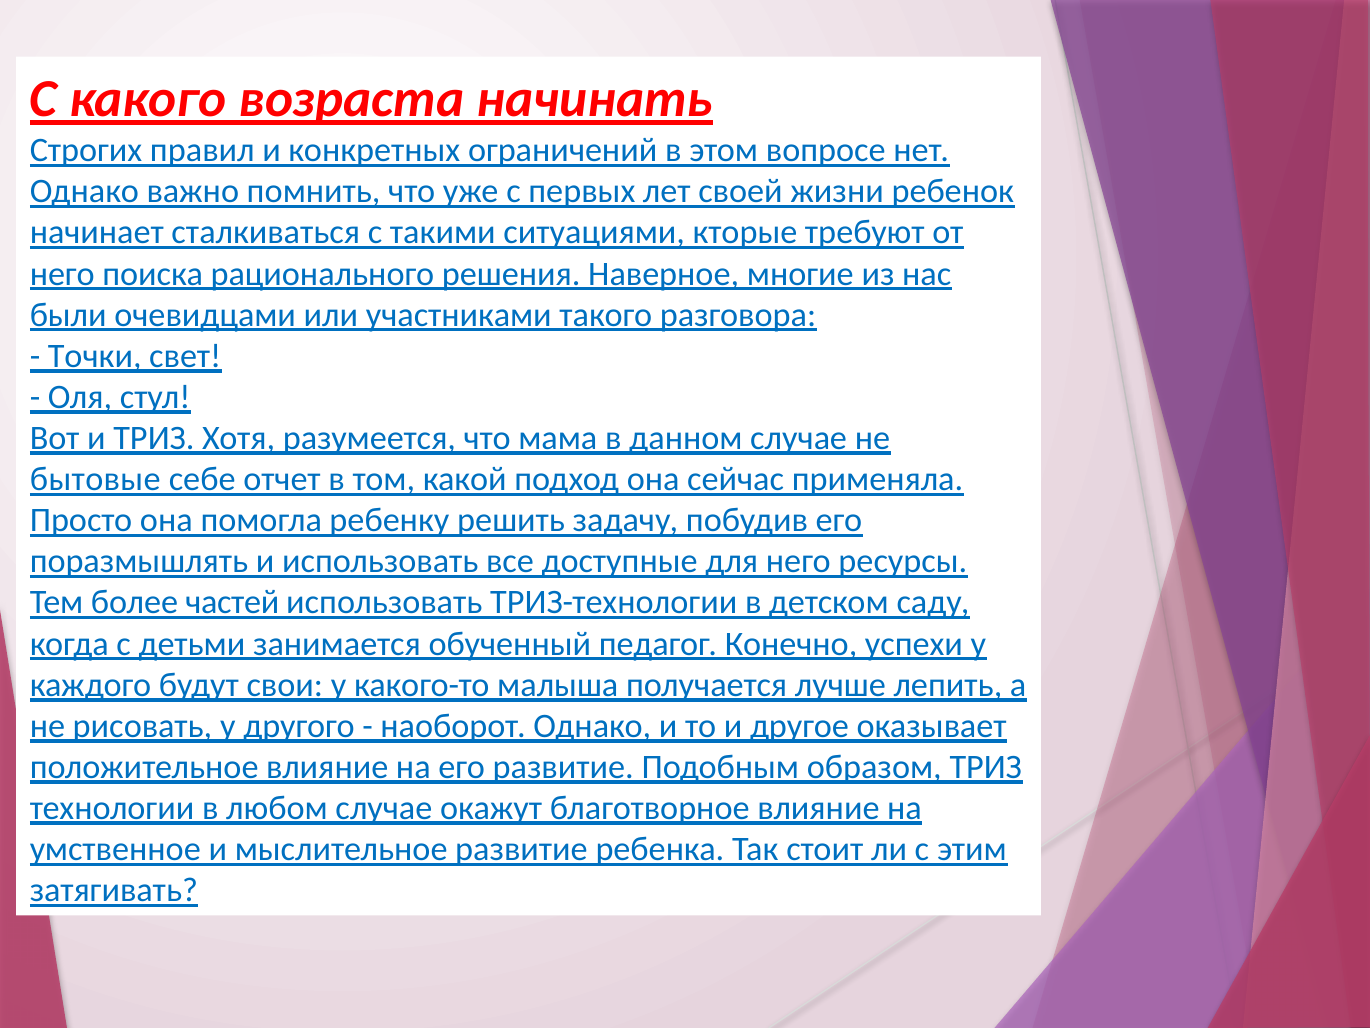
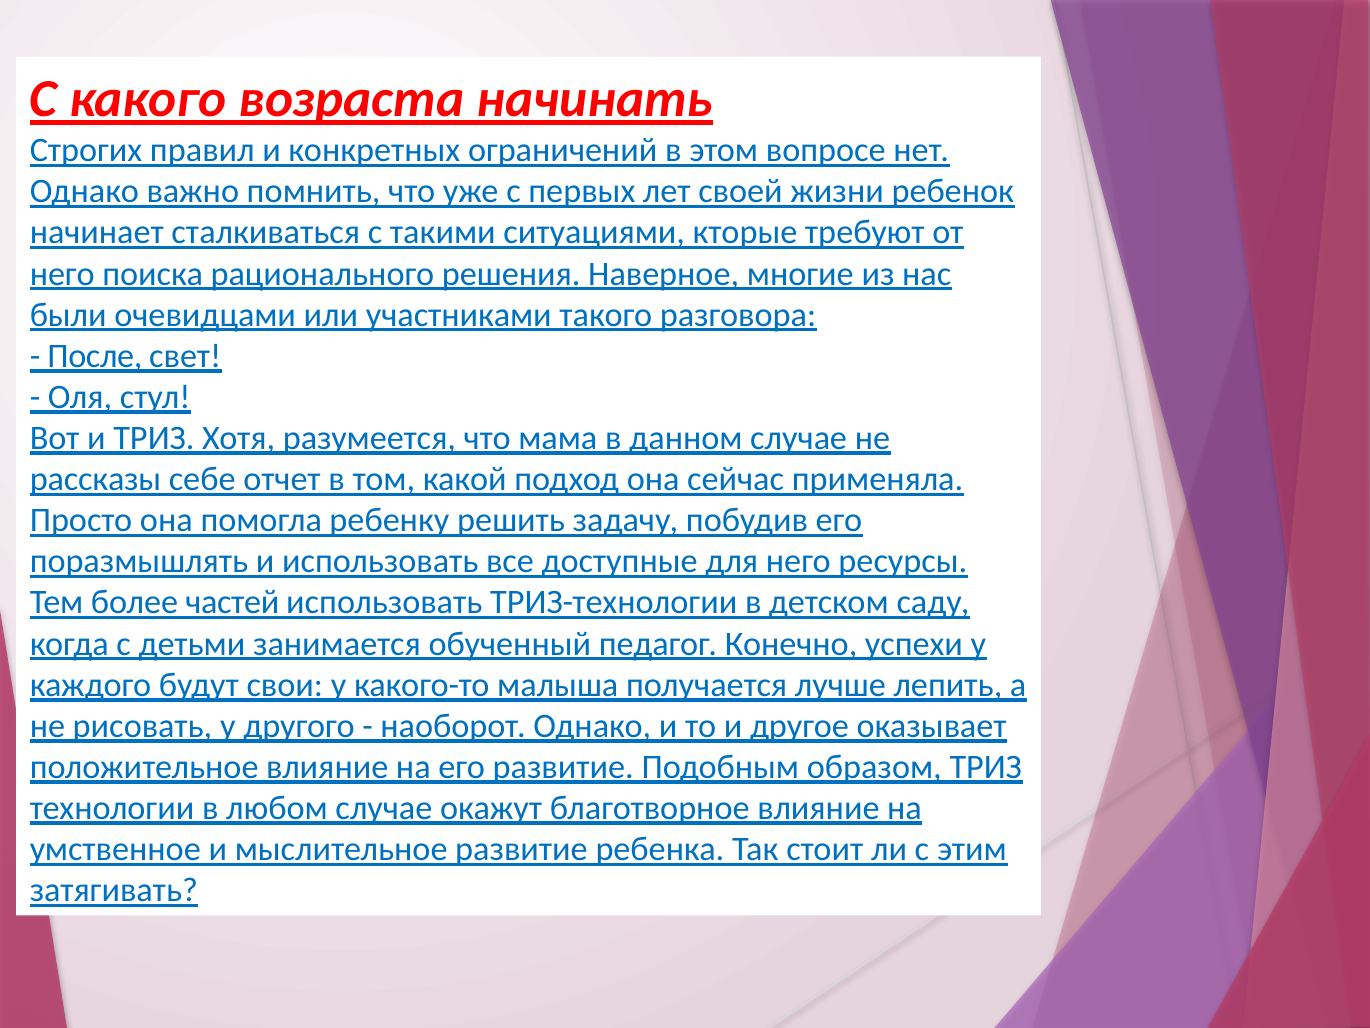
Точки: Точки -> После (95, 356)
бытовые: бытовые -> рассказы (96, 479)
